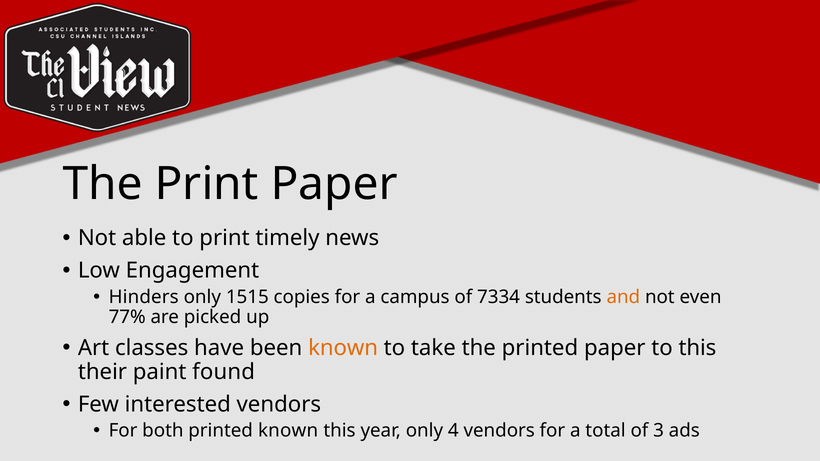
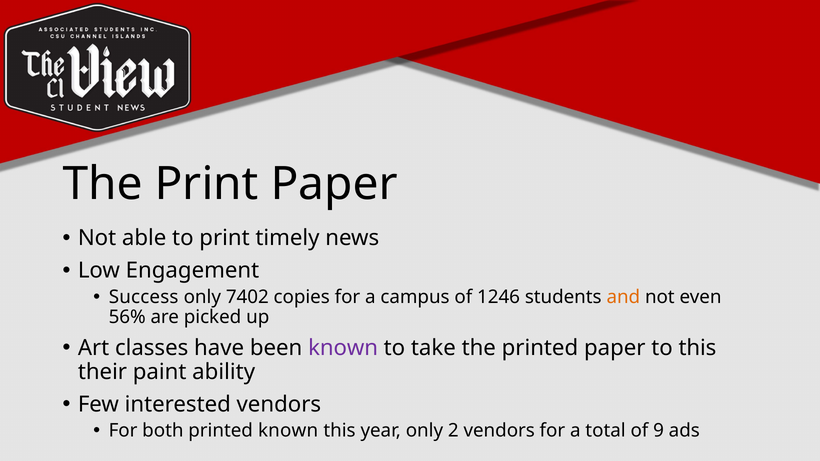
Hinders: Hinders -> Success (144, 297)
1515: 1515 -> 7402 (247, 297)
7334: 7334 -> 1246 (499, 297)
77%: 77% -> 56% (127, 317)
known colour: orange -> purple (343, 348)
found: found -> ability (224, 372)
4: 4 -> 2 (453, 431)
3: 3 -> 9 (659, 431)
